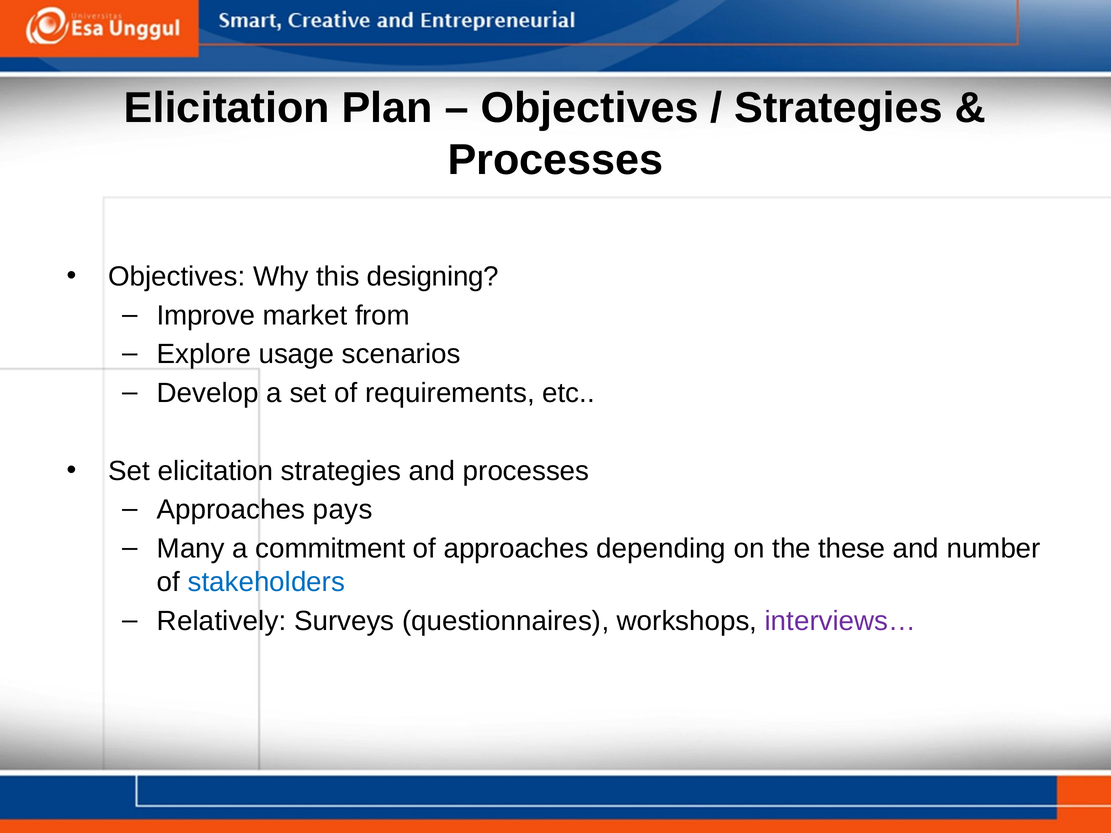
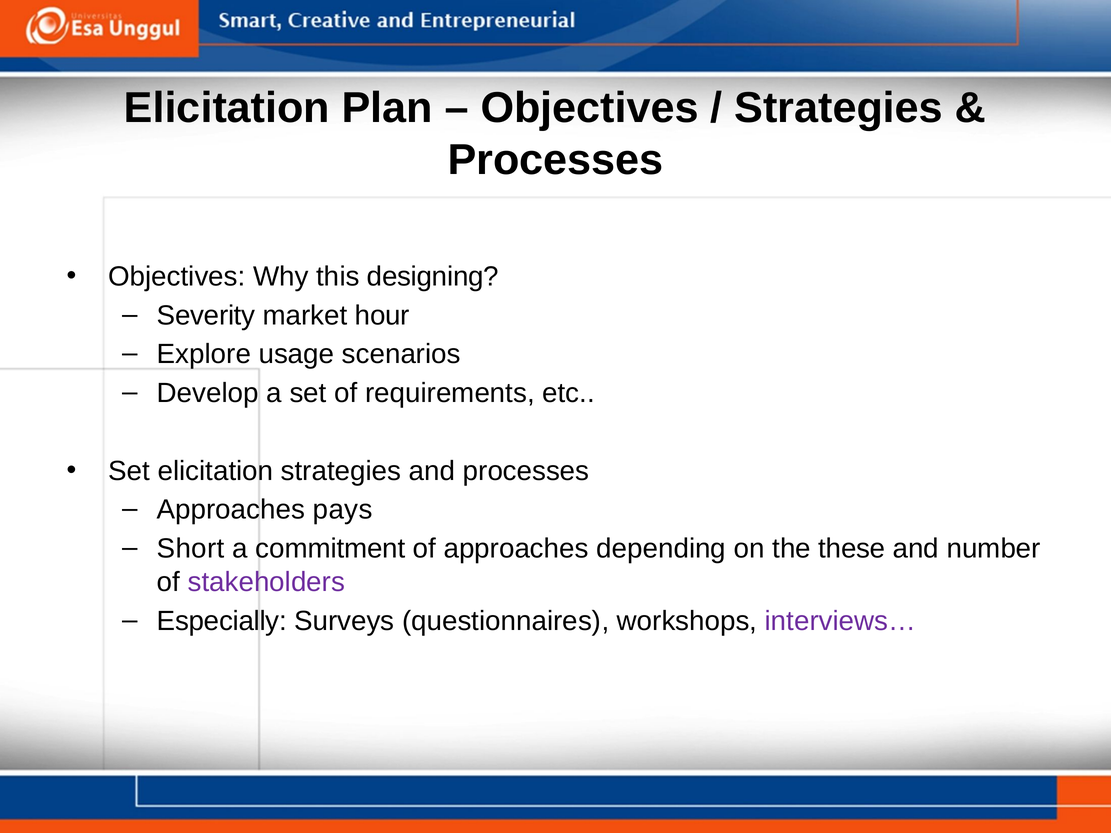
Improve: Improve -> Severity (206, 316)
from: from -> hour (382, 316)
Many: Many -> Short (191, 549)
stakeholders colour: blue -> purple (266, 582)
Relatively: Relatively -> Especially (222, 621)
